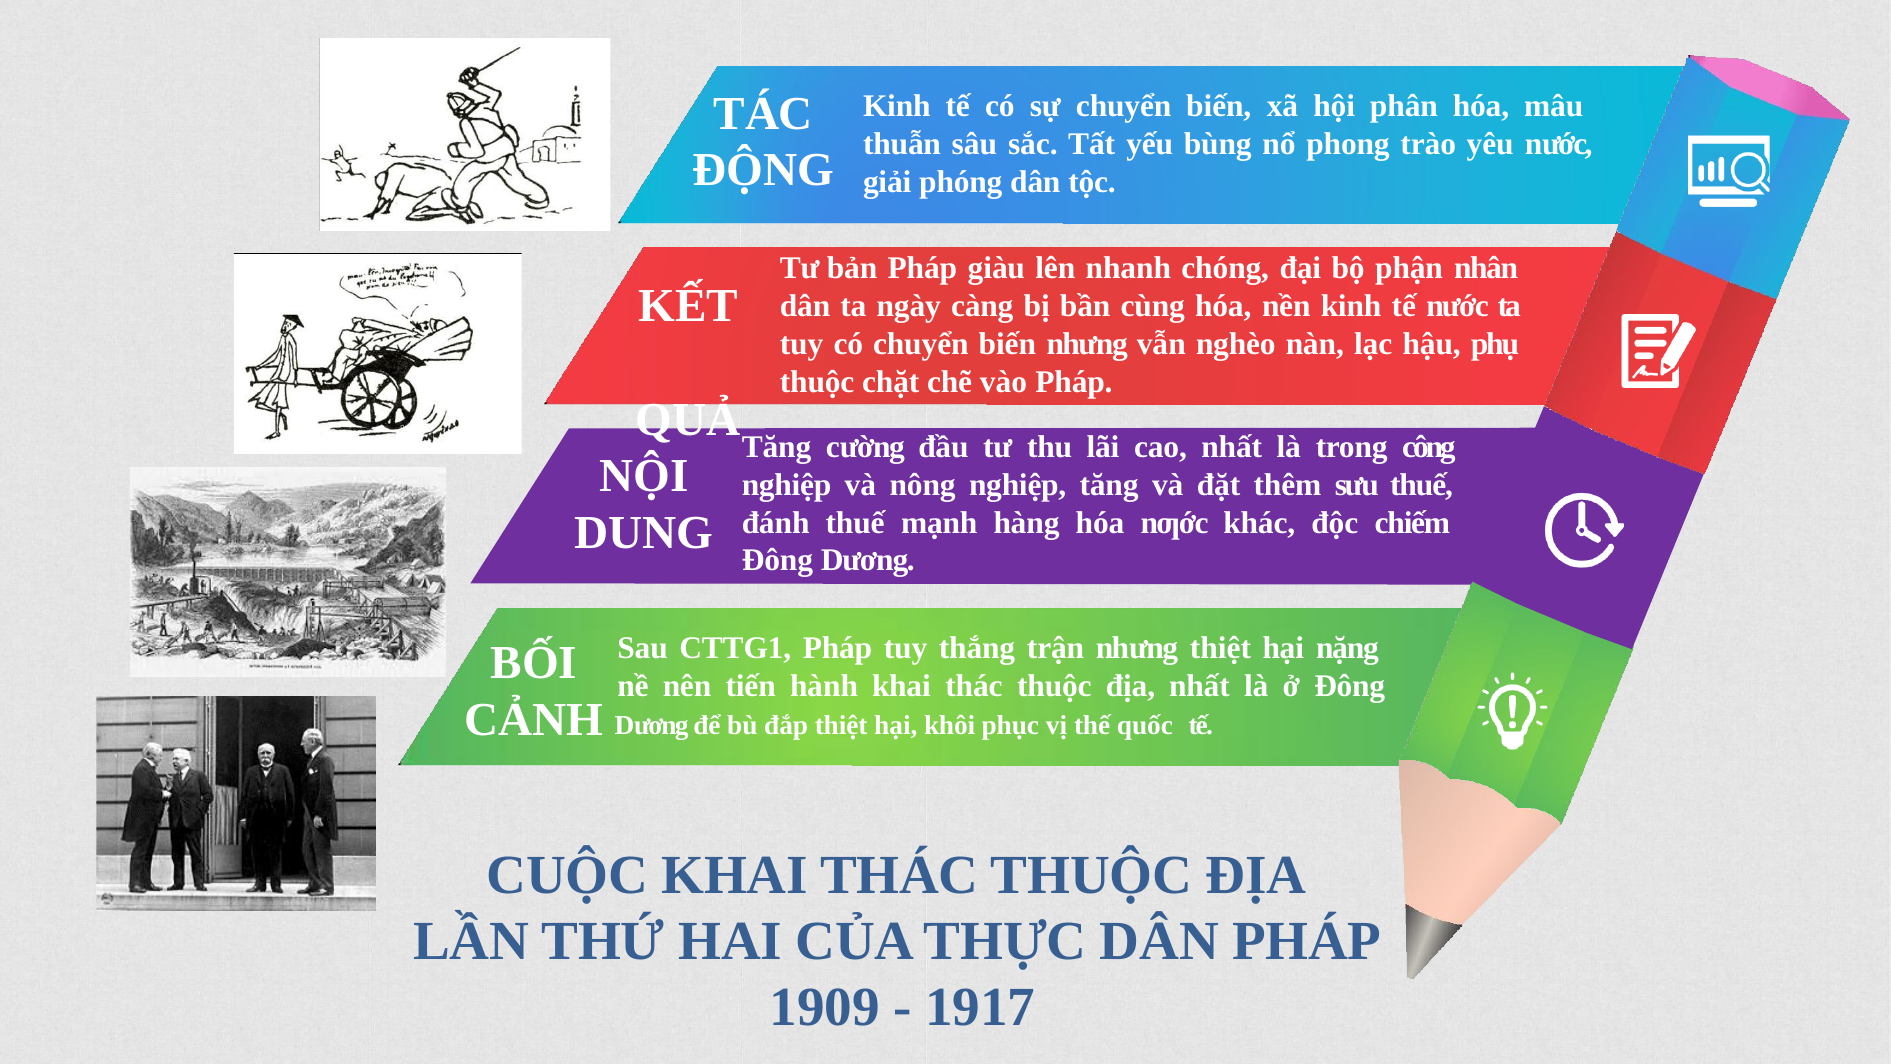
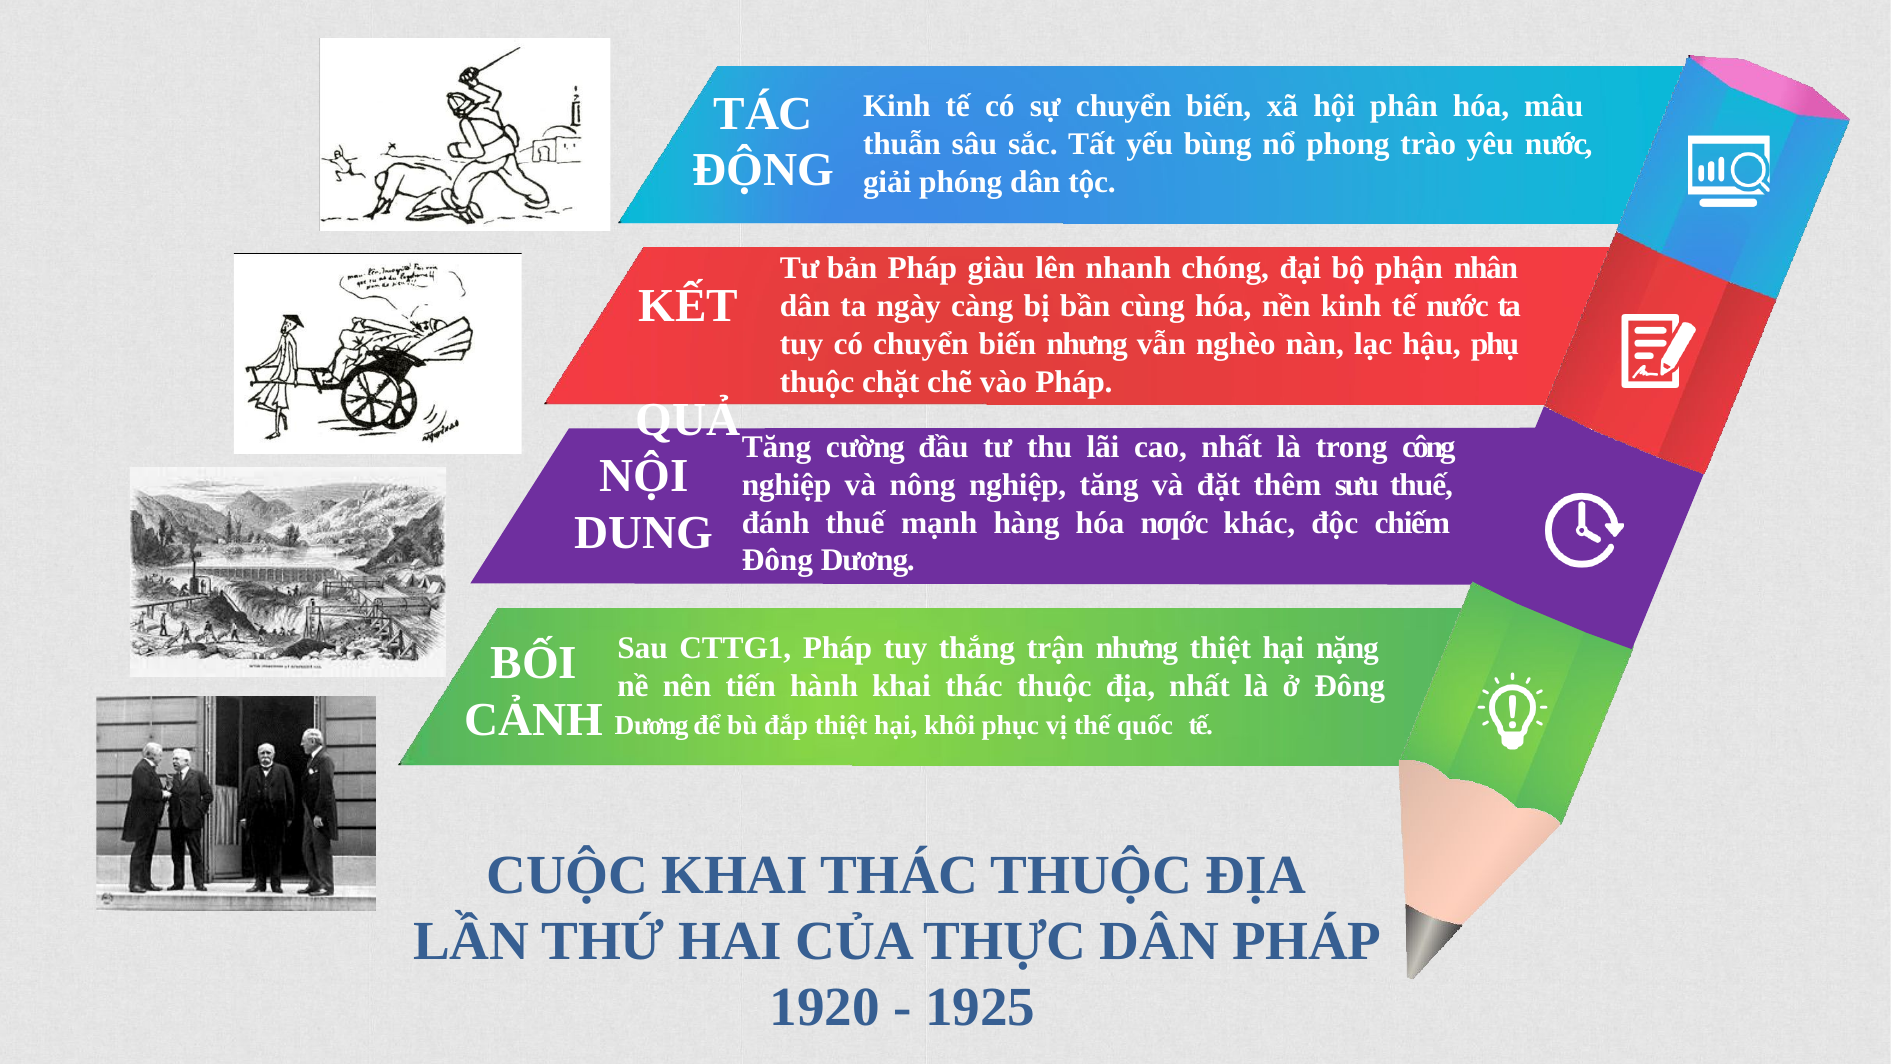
1909: 1909 -> 1920 (825, 1008)
1917: 1917 -> 1925 (980, 1008)
